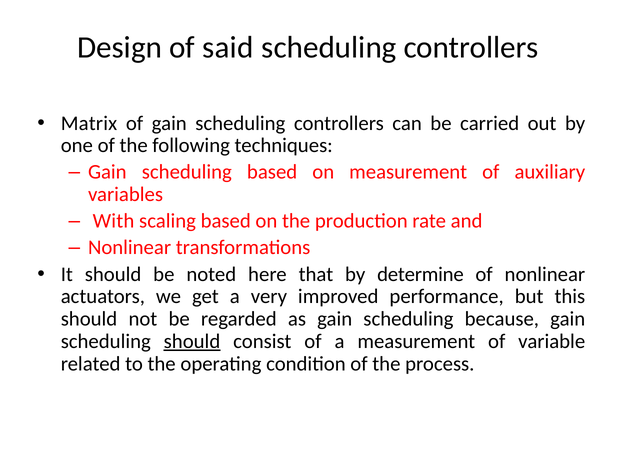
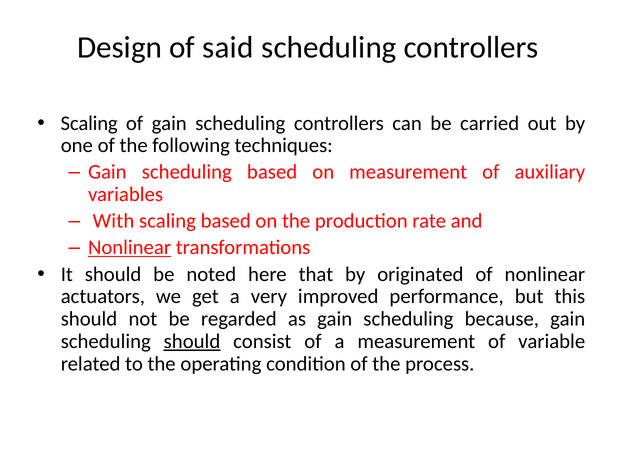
Matrix: Matrix -> Scaling (89, 123)
Nonlinear underline: none -> present (130, 248)
determine: determine -> originated (420, 274)
